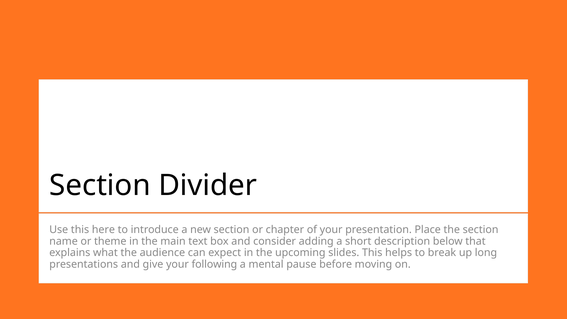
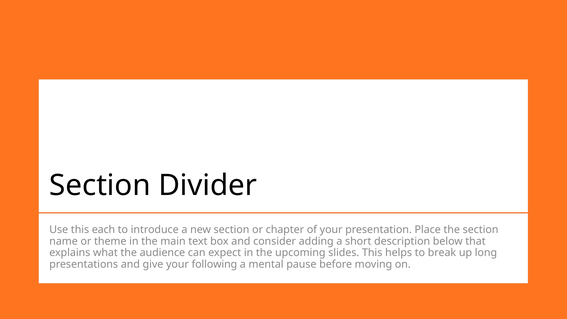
here: here -> each (103, 230)
